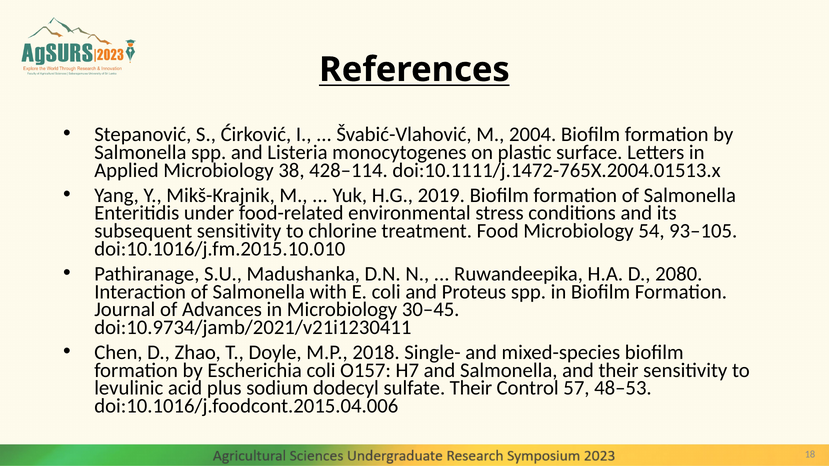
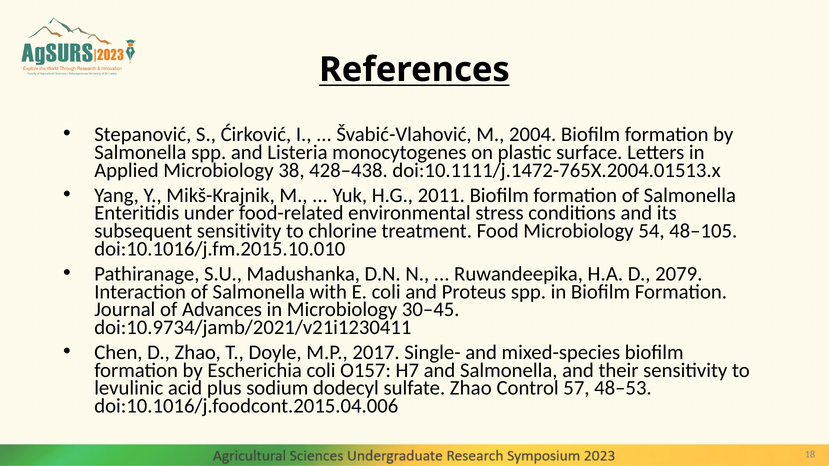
428–114: 428–114 -> 428–438 (348, 171)
2019: 2019 -> 2011 (441, 195)
93–105: 93–105 -> 48–105 (703, 231)
2080: 2080 -> 2079 (679, 274)
2018: 2018 -> 2017 (376, 353)
sulfate Their: Their -> Zhao (471, 388)
